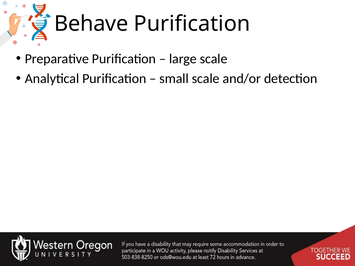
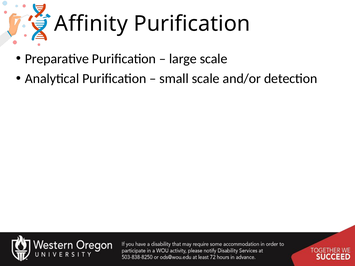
Behave: Behave -> Affinity (91, 24)
